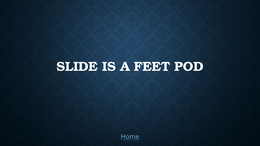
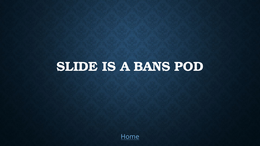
FEET: FEET -> BANS (152, 67)
